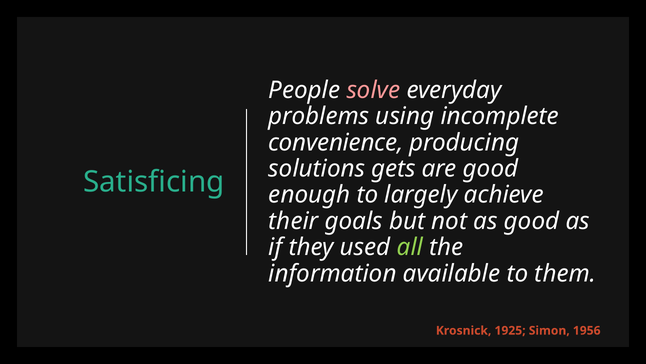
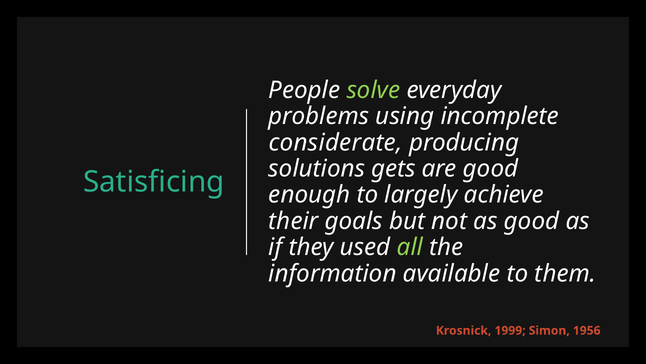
solve colour: pink -> light green (373, 90)
convenience: convenience -> considerate (336, 142)
1925: 1925 -> 1999 (510, 330)
